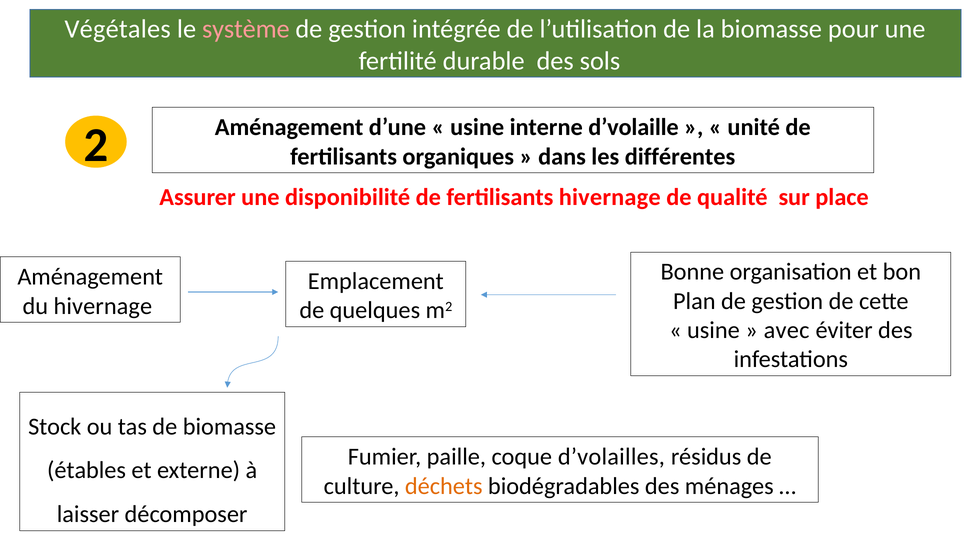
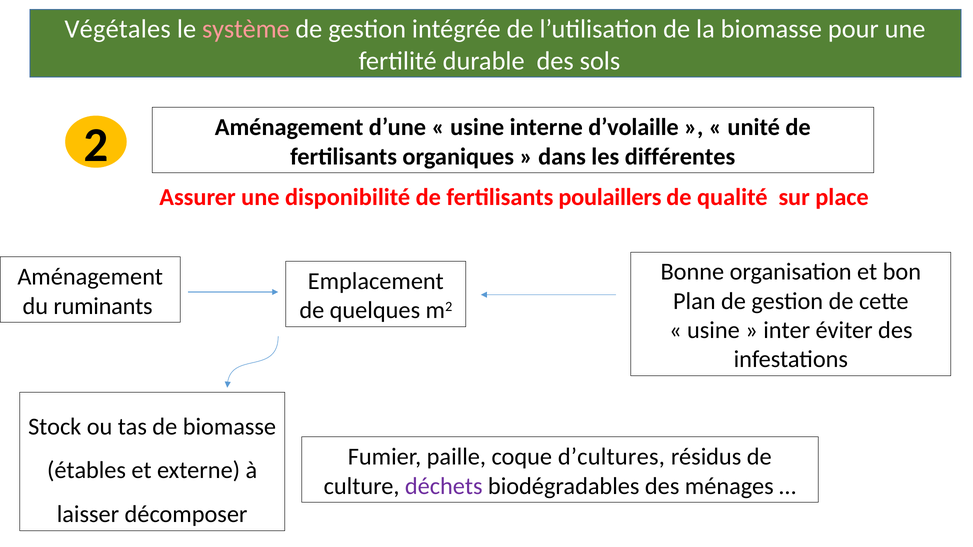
fertilisants hivernage: hivernage -> poulaillers (610, 197)
du hivernage: hivernage -> ruminants (103, 306)
avec: avec -> inter (787, 330)
d’volailles: d’volailles -> d’cultures (611, 457)
déchets colour: orange -> purple (444, 486)
